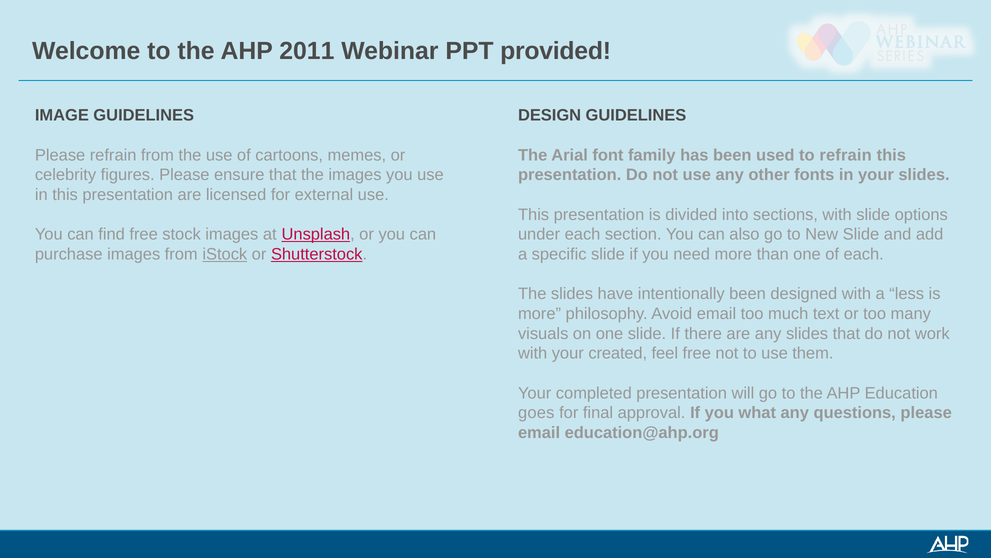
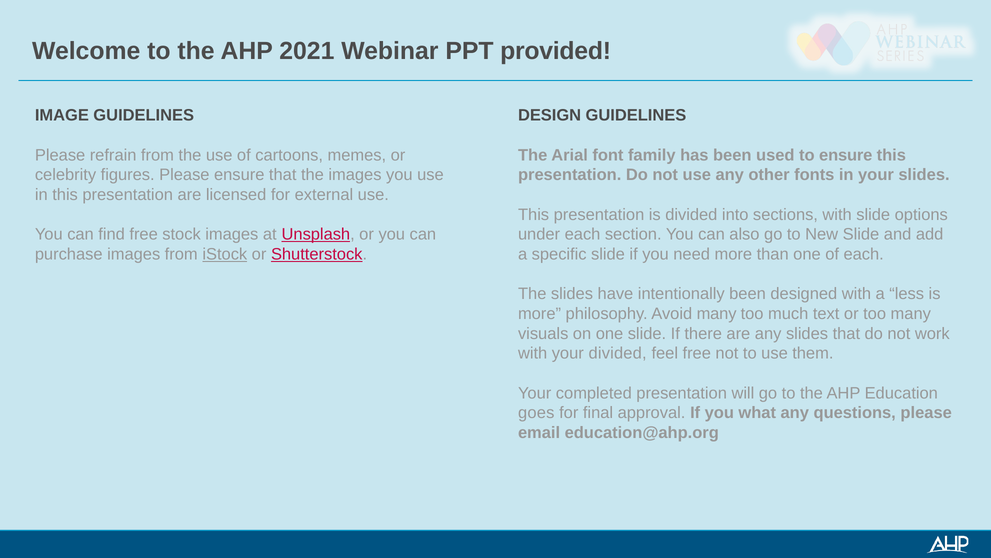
2011: 2011 -> 2021 (307, 51)
to refrain: refrain -> ensure (846, 155)
Avoid email: email -> many (717, 313)
your created: created -> divided (618, 353)
